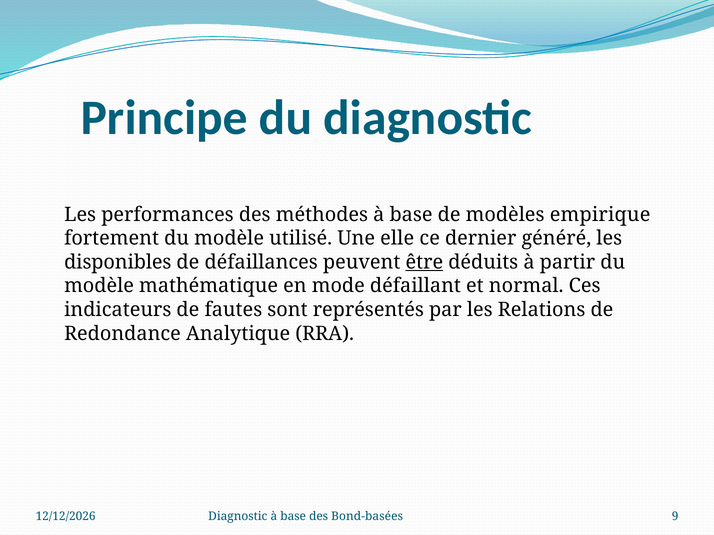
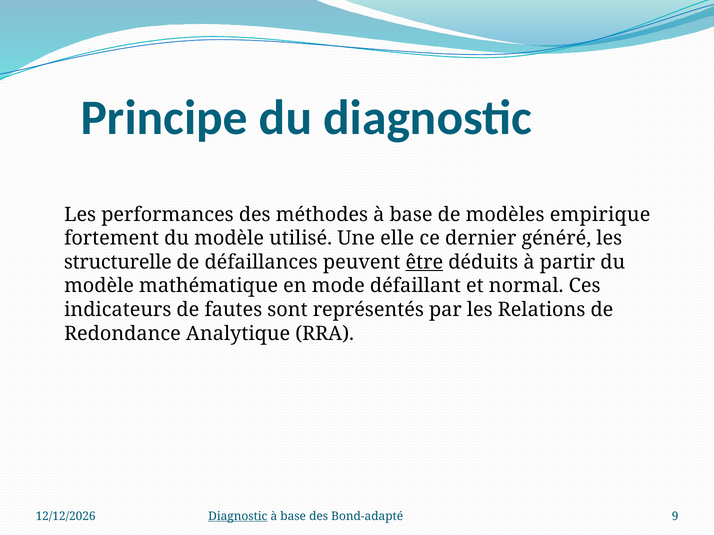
disponibles: disponibles -> structurelle (118, 262)
Diagnostic underline: none -> present (238, 517)
Bond-basées: Bond-basées -> Bond-adapté (367, 517)
